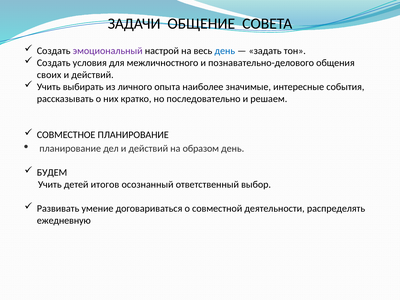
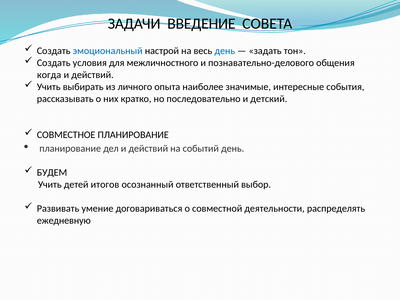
ОБЩЕНИЕ: ОБЩЕНИЕ -> ВВЕДЕНИЕ (201, 24)
эмоциональный colour: purple -> blue (108, 51)
своих: своих -> когда (49, 75)
решаем: решаем -> детский (269, 99)
образом: образом -> событий (201, 149)
